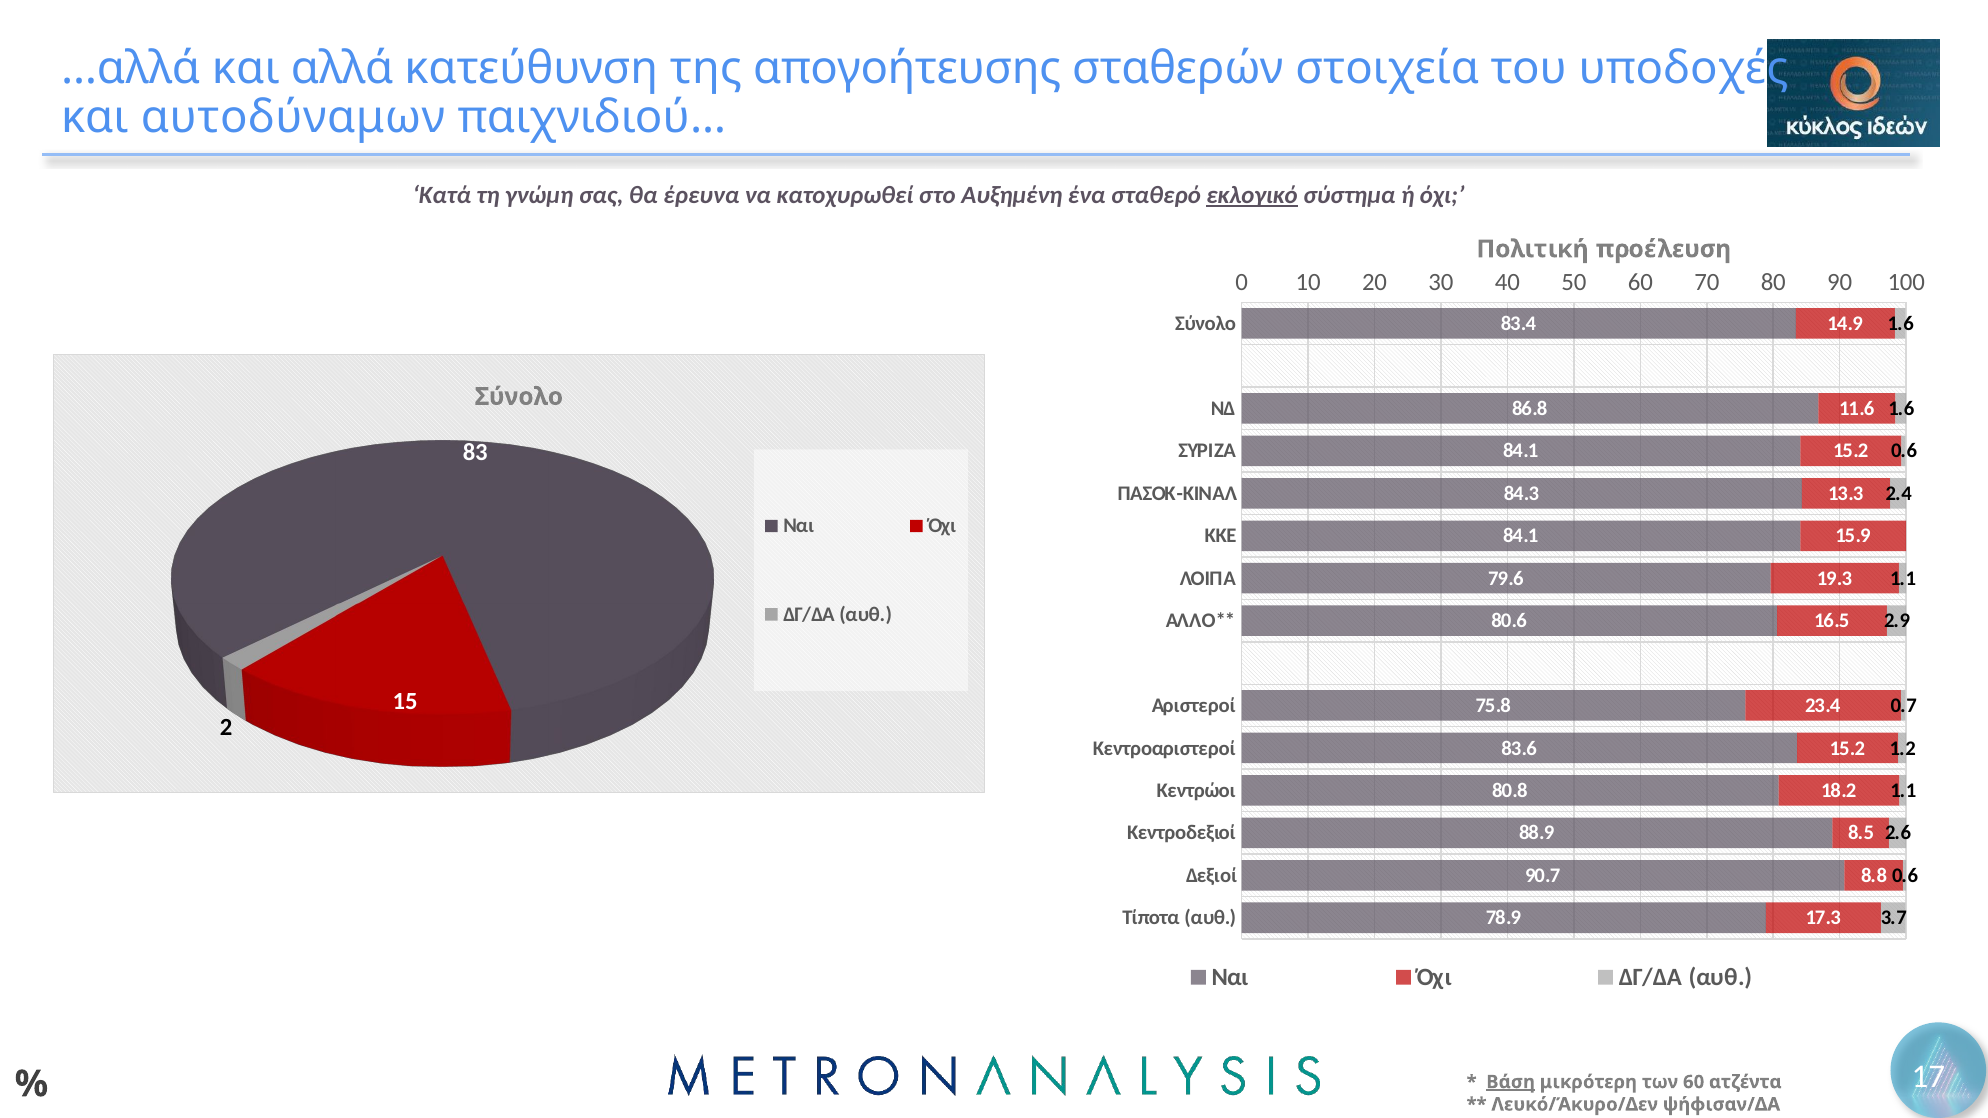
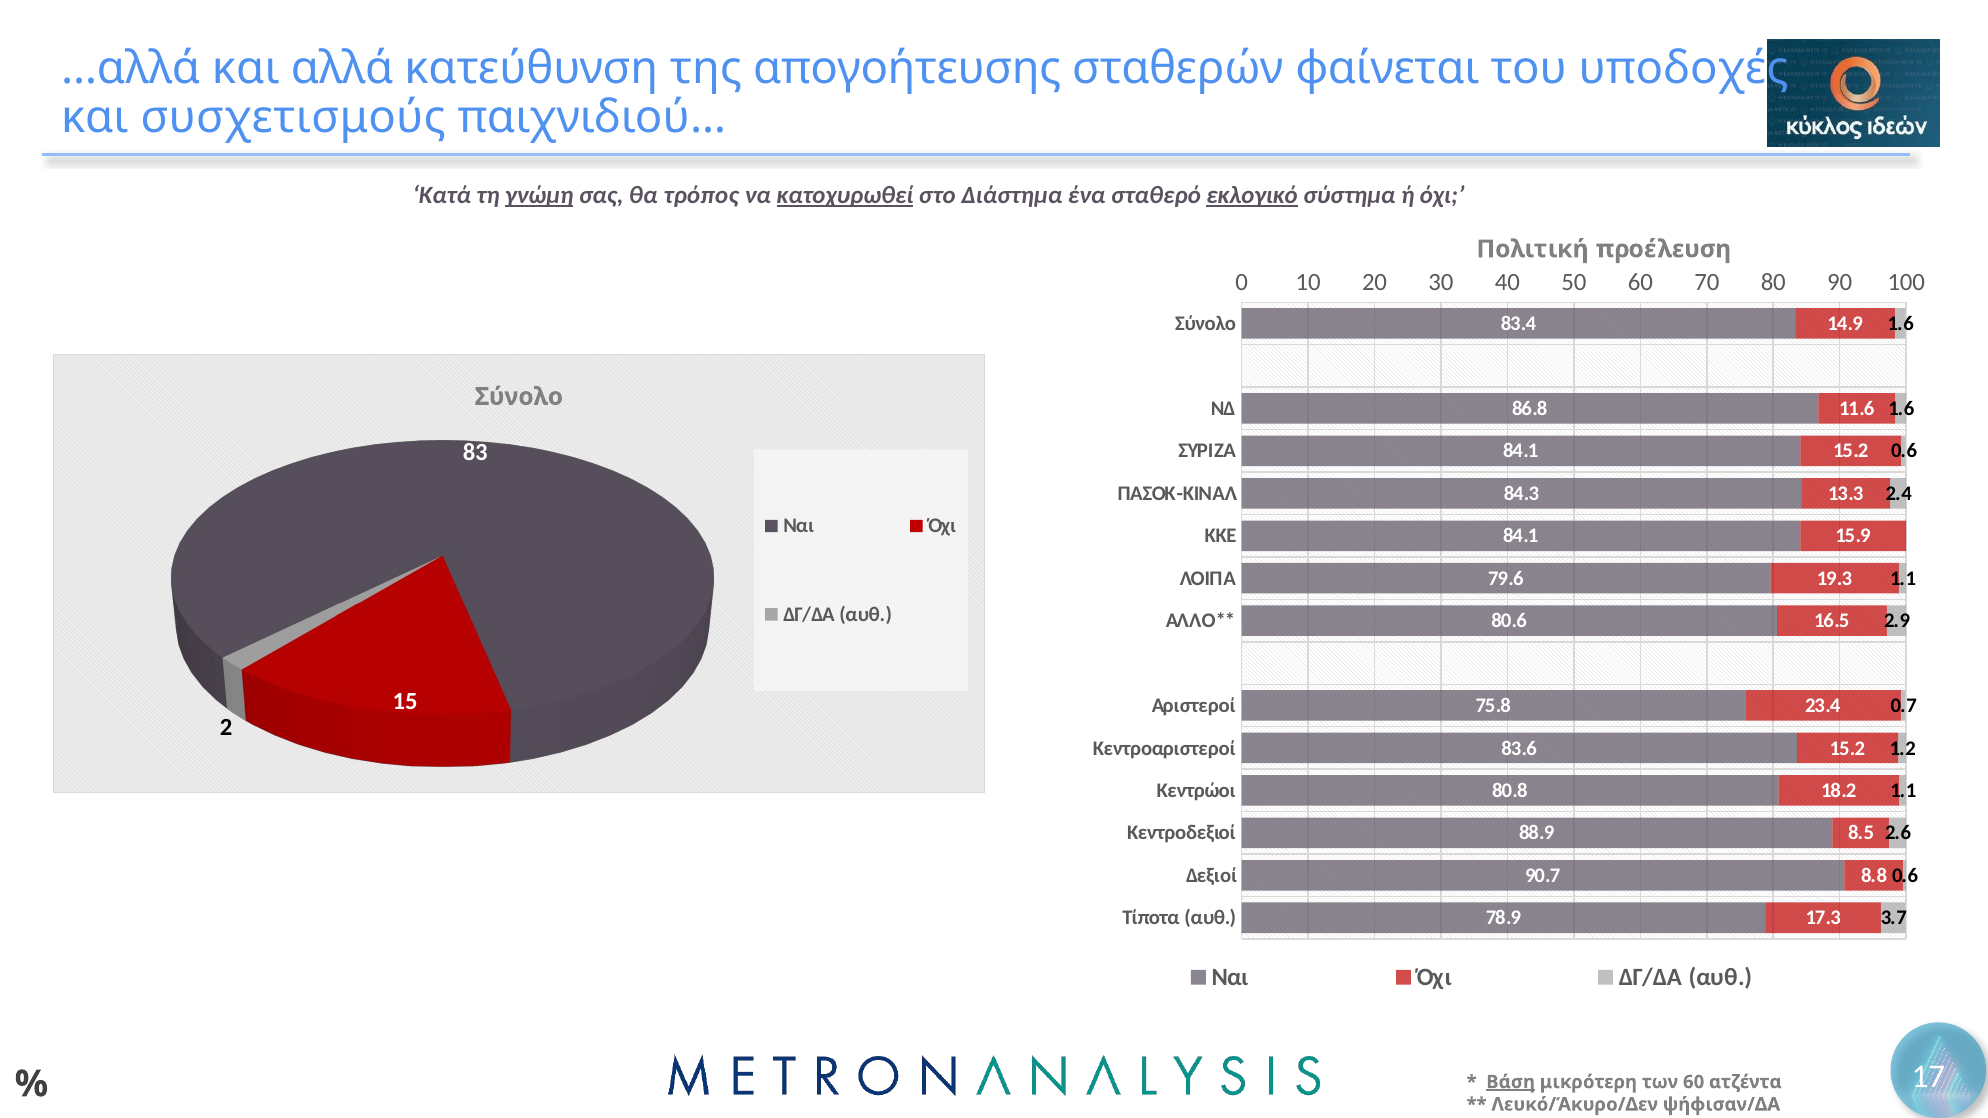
στοιχεία: στοιχεία -> φαίνεται (1387, 68)
αυτοδύναμων: αυτοδύναμων -> συσχετισμούς (293, 117)
γνώμη underline: none -> present (539, 195)
έρευνα: έρευνα -> τρόπος (701, 195)
κατοχυρωθεί underline: none -> present (845, 195)
Αυξημένη: Αυξημένη -> Διάστημα (1012, 195)
